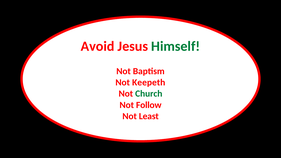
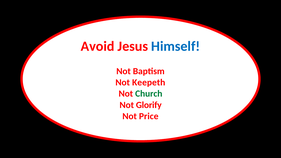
Himself colour: green -> blue (176, 46)
Follow: Follow -> Glorify (149, 105)
Least: Least -> Price (149, 116)
